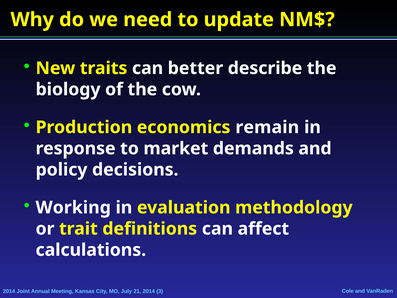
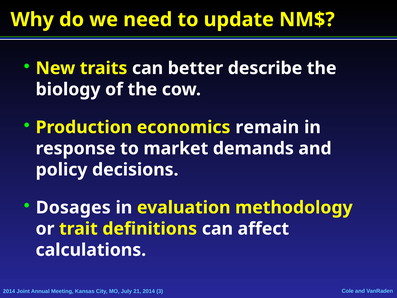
Working: Working -> Dosages (73, 207)
